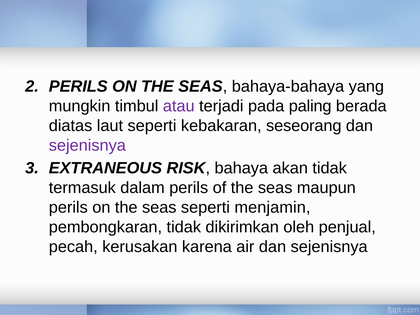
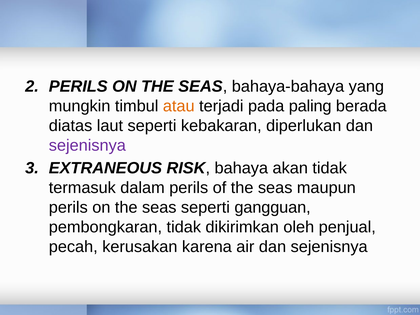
atau colour: purple -> orange (179, 106)
seseorang: seseorang -> diperlukan (304, 126)
menjamin: menjamin -> gangguan (273, 207)
